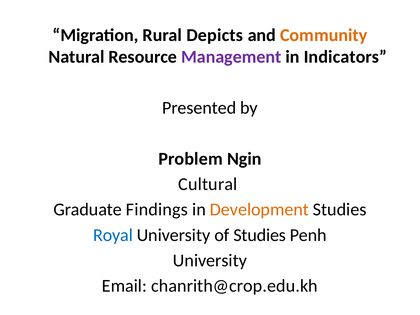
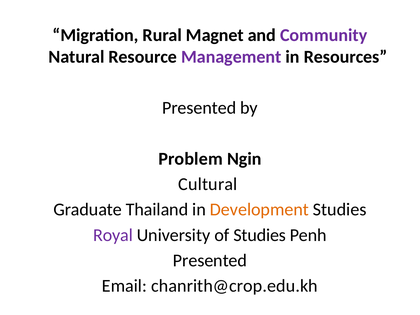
Depicts: Depicts -> Magnet (215, 35)
Community colour: orange -> purple (324, 35)
Indicators: Indicators -> Resources (346, 57)
Findings: Findings -> Thailand (157, 210)
Royal colour: blue -> purple (113, 235)
University: University -> Presented (210, 261)
